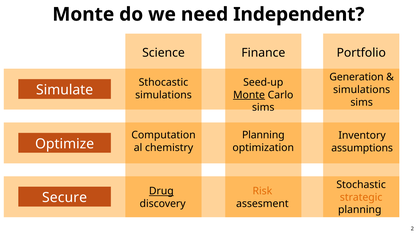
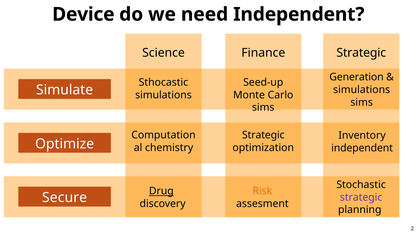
Monte: Monte -> Device (83, 14)
Finance Portfolio: Portfolio -> Strategic (361, 53)
Monte underline: present -> none (249, 95)
Planning: Planning -> Strategic (263, 135)
assumptions: assumptions -> independent (362, 148)
strategic colour: orange -> purple (361, 197)
